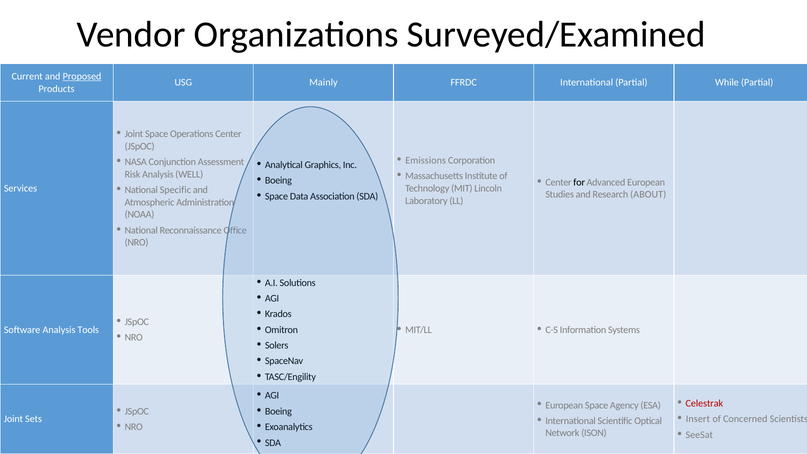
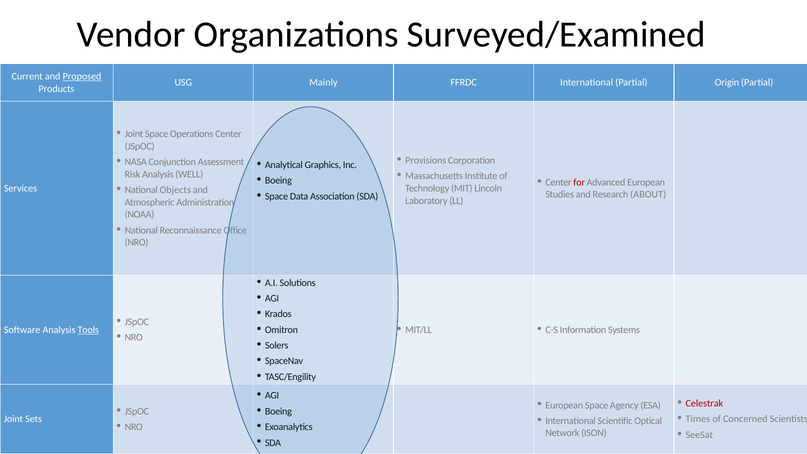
While: While -> Origin (727, 83)
Emissions: Emissions -> Provisions (426, 160)
for colour: black -> red (579, 182)
Specific: Specific -> Objects (175, 190)
Tools underline: none -> present (88, 330)
Insert: Insert -> Times (698, 419)
